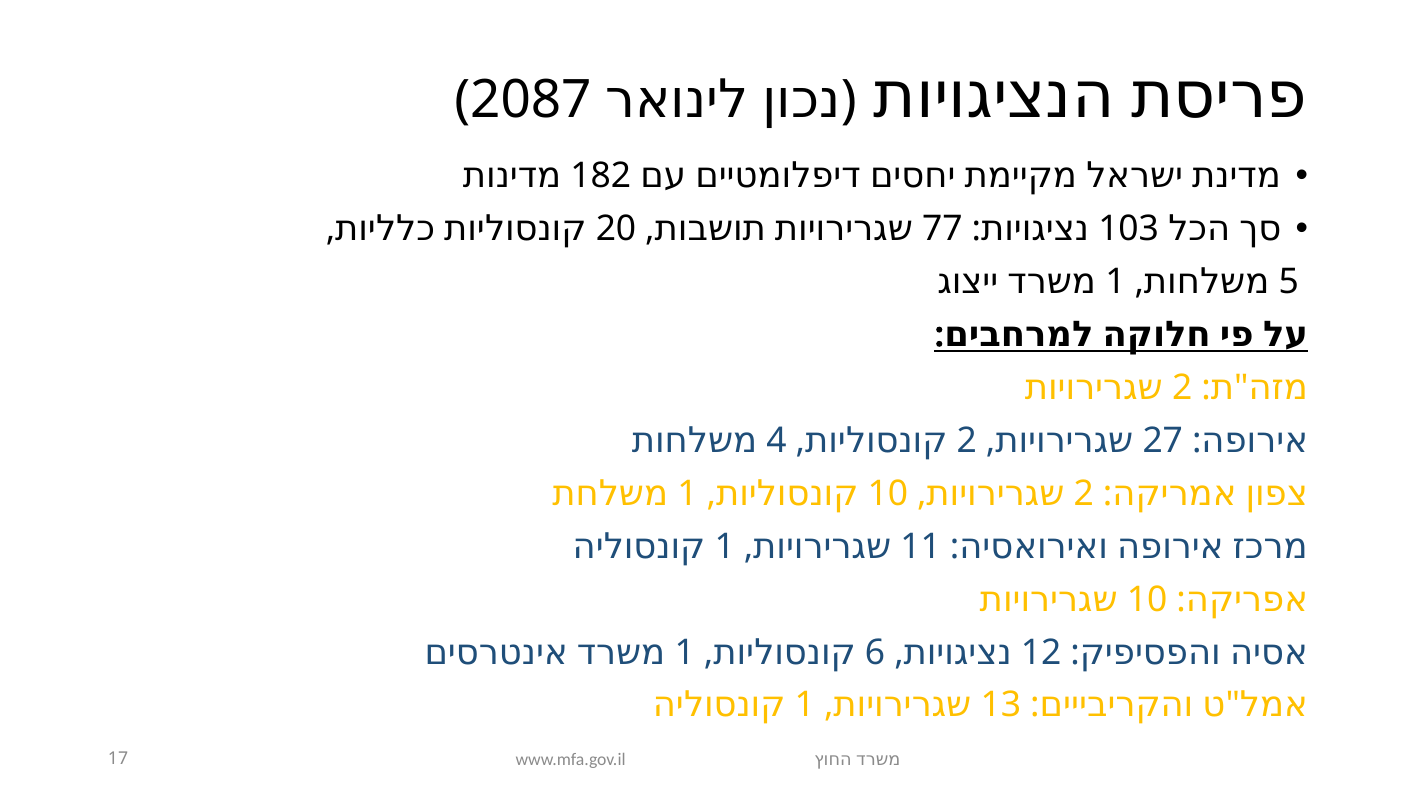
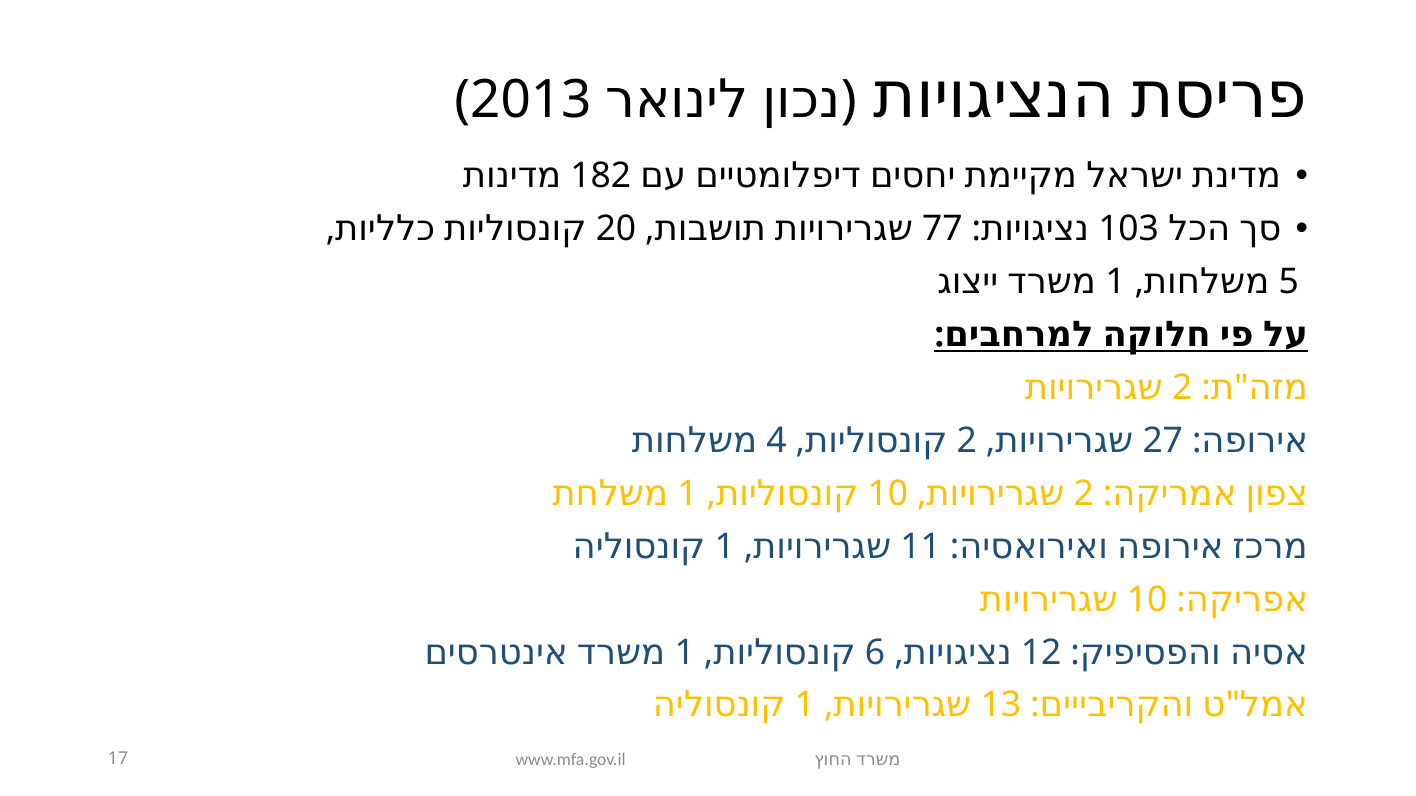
2087: 2087 -> 2013 (531, 101)
